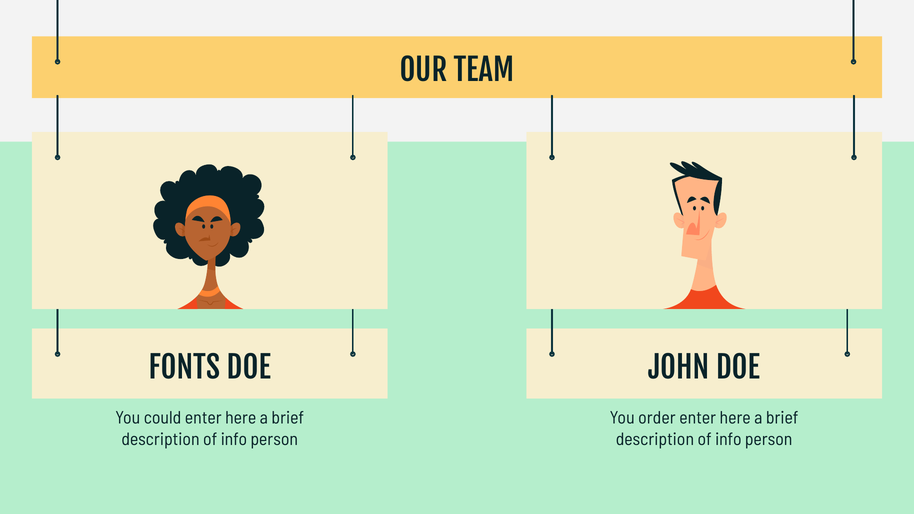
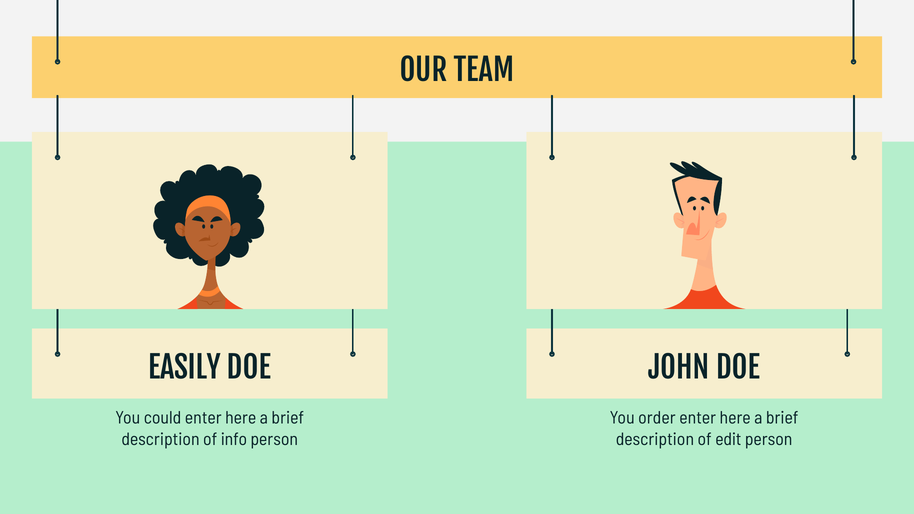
FONTS: FONTS -> EASILY (185, 369)
info: info -> edit (728, 440)
